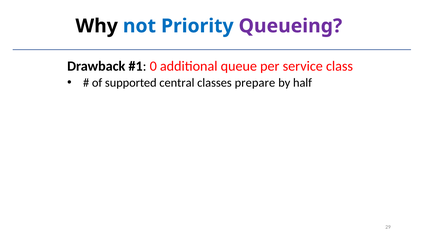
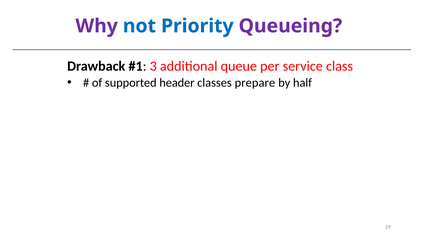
Why colour: black -> purple (97, 26)
0: 0 -> 3 (153, 66)
central: central -> header (177, 83)
